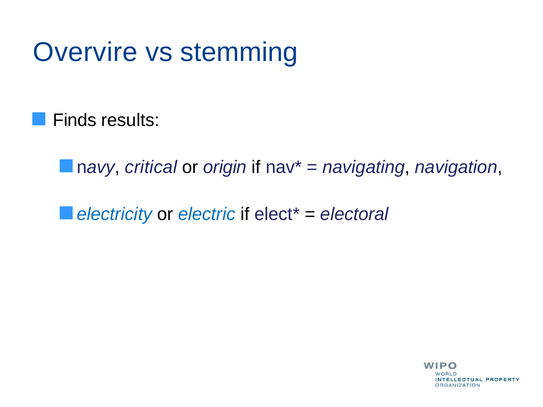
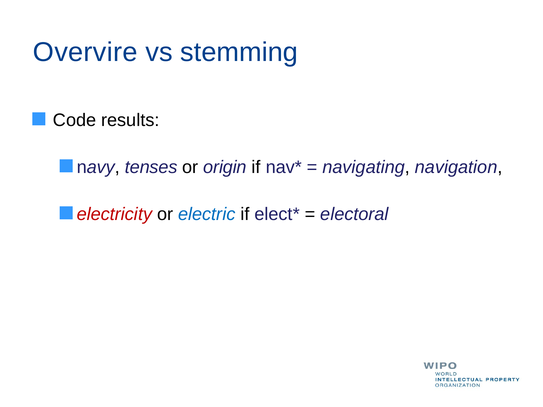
Finds: Finds -> Code (75, 120)
critical: critical -> tenses (151, 167)
electricity colour: blue -> red (114, 214)
